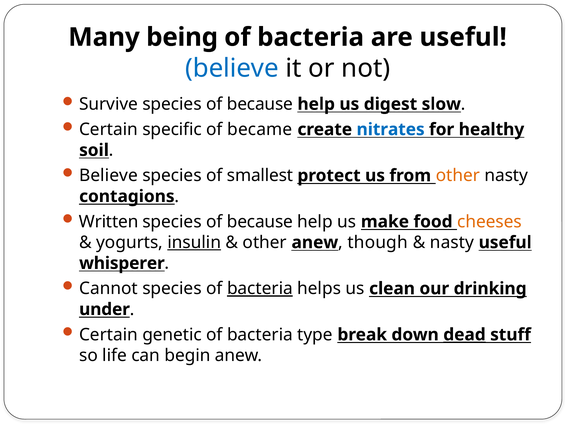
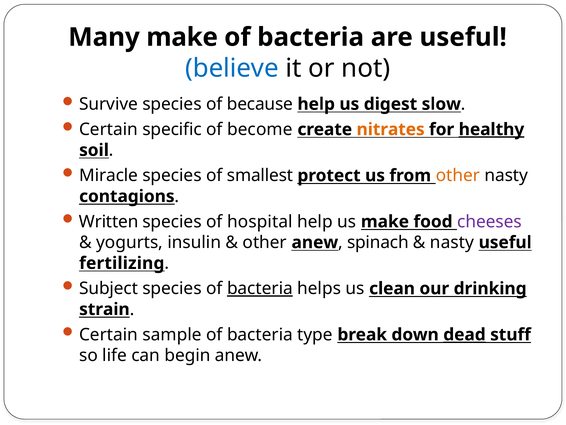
Many being: being -> make (182, 37)
became: became -> become (260, 129)
nitrates colour: blue -> orange (391, 129)
healthy underline: none -> present (491, 129)
Believe: Believe -> Miracle (109, 175)
because: because -> hospital (260, 221)
cheeses colour: orange -> purple (489, 221)
insulin underline: present -> none (194, 242)
though: though -> spinach (378, 242)
whisperer: whisperer -> fertilizing (122, 263)
Cannot: Cannot -> Subject (109, 288)
under: under -> strain (104, 309)
genetic: genetic -> sample (172, 334)
